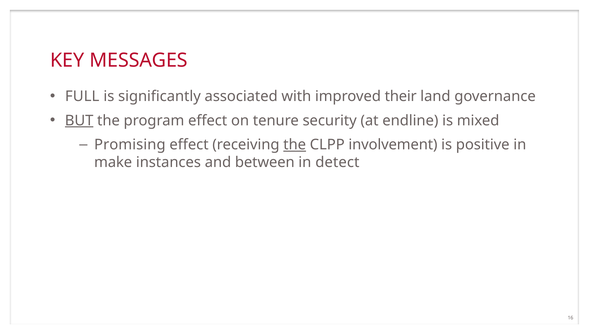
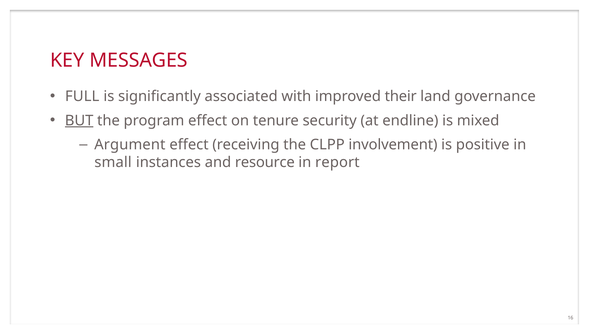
Promising: Promising -> Argument (130, 145)
the underline: present -> none (295, 145)
make: make -> small (113, 162)
between: between -> resource (265, 162)
detect: detect -> report (337, 162)
